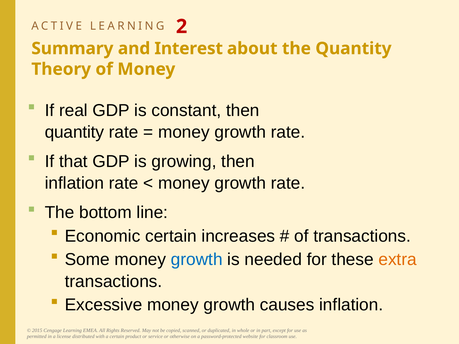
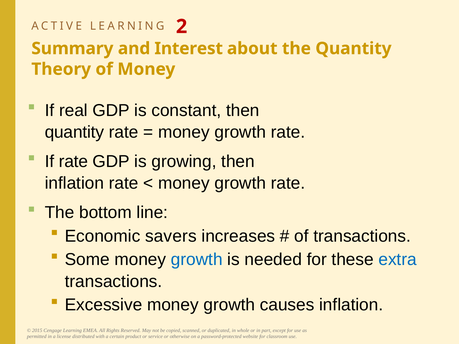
If that: that -> rate (73, 162)
Economic certain: certain -> savers (171, 236)
extra colour: orange -> blue (398, 260)
